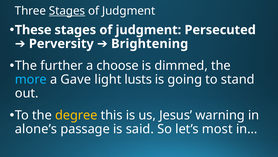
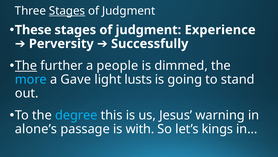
Persecuted: Persecuted -> Experience (220, 30)
Brightening: Brightening -> Successfully (150, 44)
The underline: none -> present (26, 65)
choose: choose -> people (117, 65)
degree colour: yellow -> light blue (76, 115)
said: said -> with (140, 129)
most: most -> kings (217, 129)
